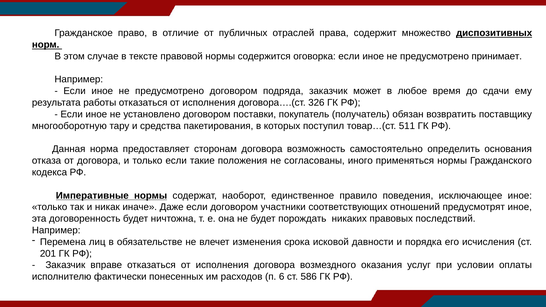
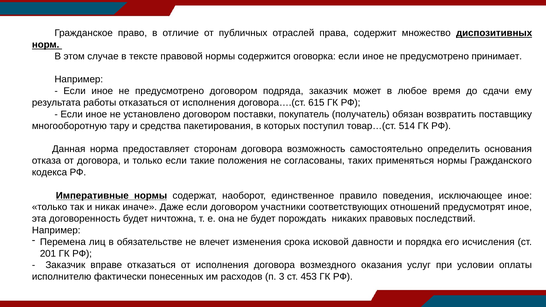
326: 326 -> 615 (316, 103)
511: 511 -> 514 (407, 126)
иного: иного -> таких (360, 161)
6: 6 -> 3 (282, 277)
586: 586 -> 453 (309, 277)
